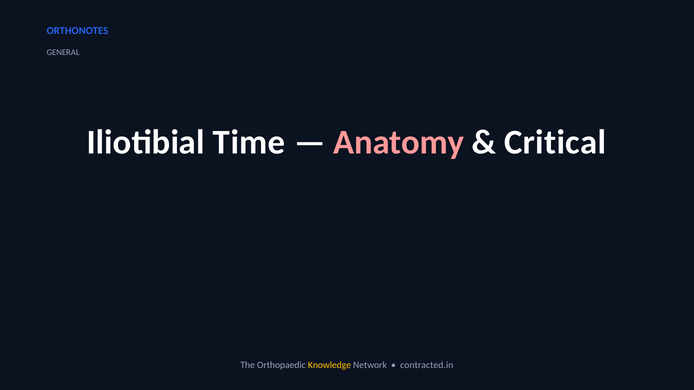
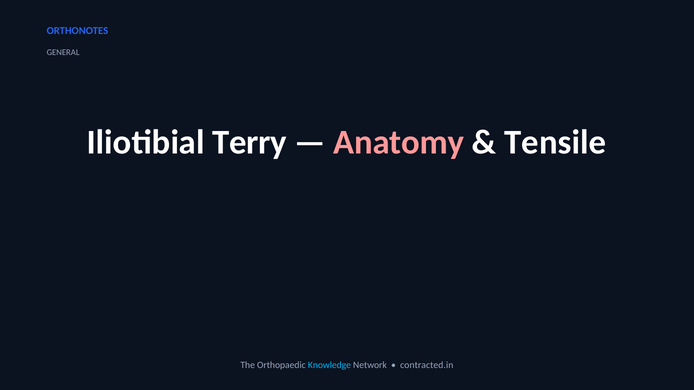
Time: Time -> Terry (250, 142)
Critical: Critical -> Tensile (555, 142)
Knowledge colour: yellow -> light blue (329, 366)
